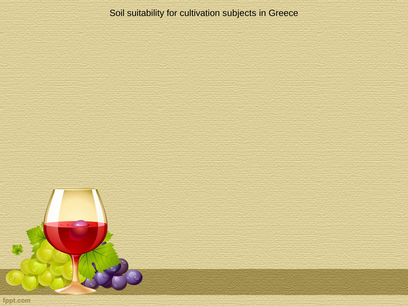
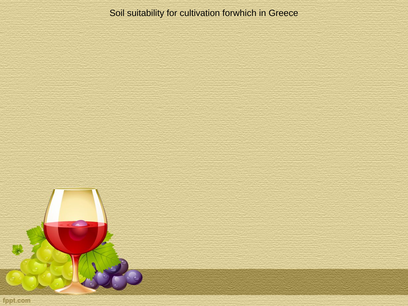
subjects: subjects -> forwhich (239, 13)
